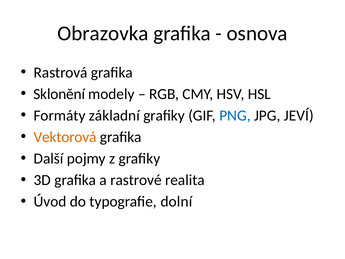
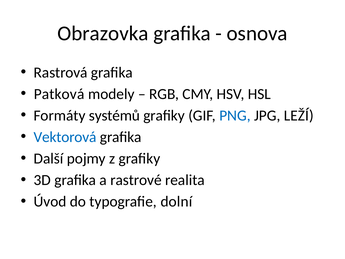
Sklonění: Sklonění -> Patková (59, 94)
základní: základní -> systémů (114, 115)
JEVÍ: JEVÍ -> LEŽÍ (299, 115)
Vektorová colour: orange -> blue (65, 137)
